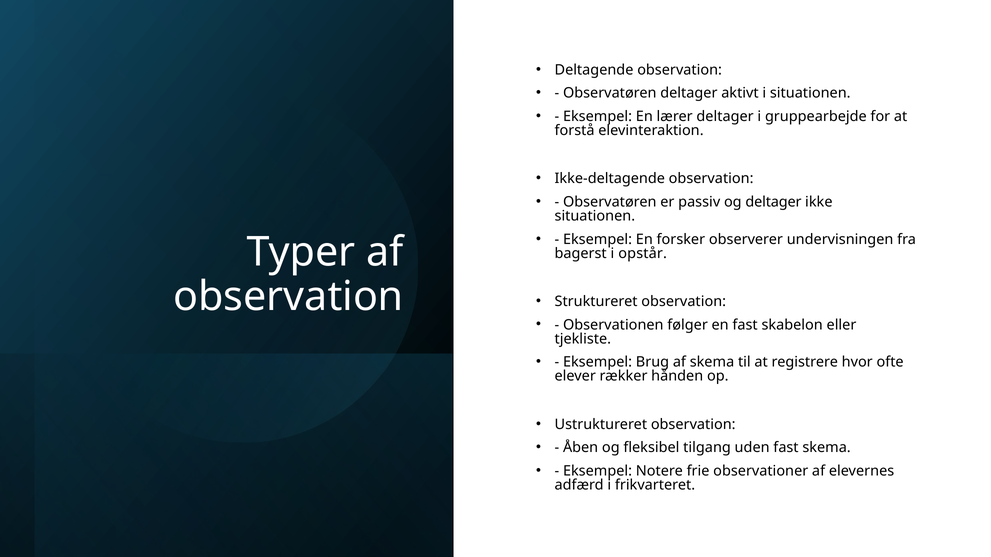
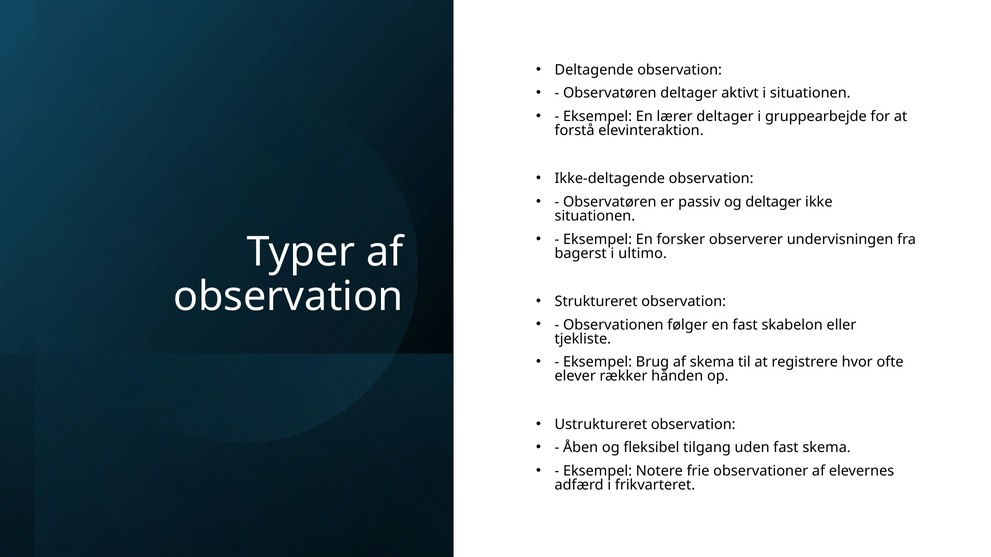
opstår: opstår -> ultimo (643, 254)
